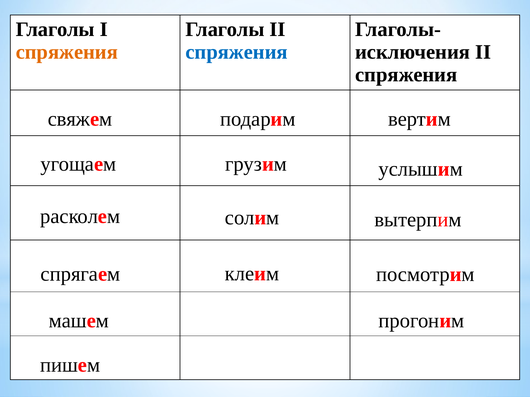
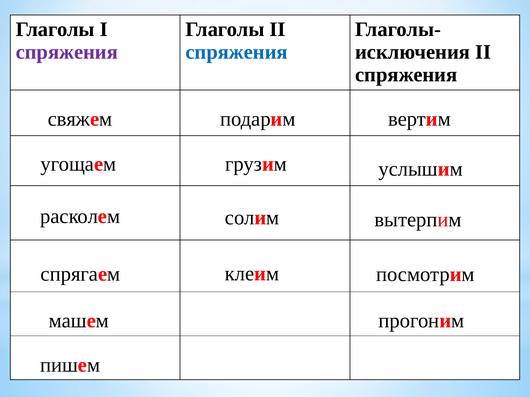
спряжения colour: orange -> purple (67, 52)
